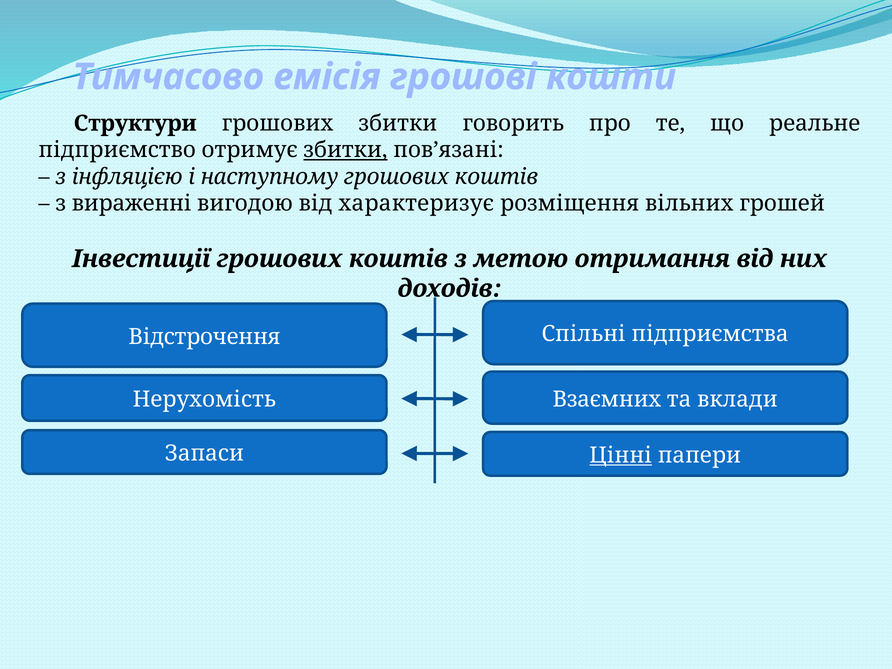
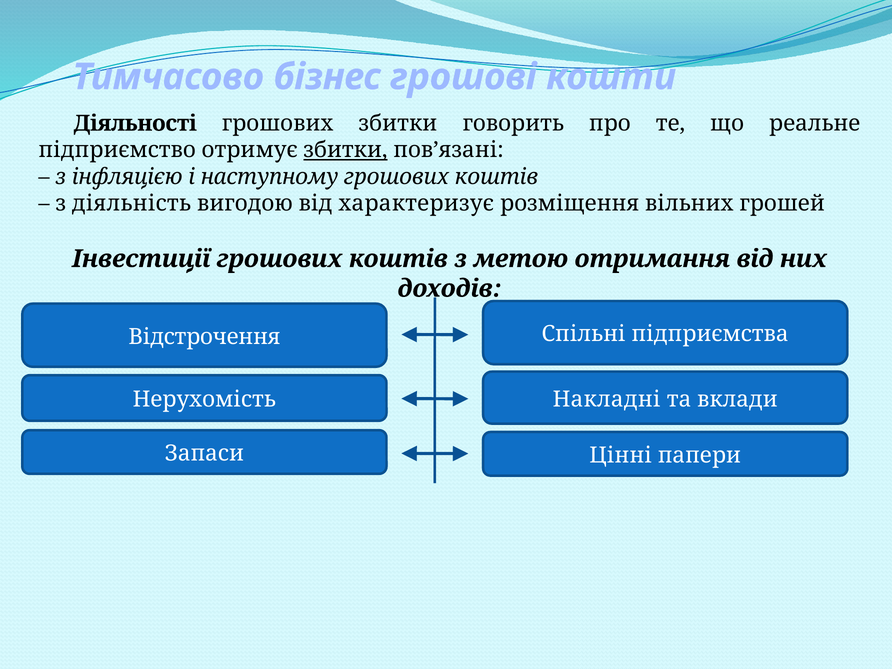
емісія: емісія -> бізнес (327, 77)
Структури: Структури -> Діяльності (135, 123)
вираженні: вираженні -> діяльність (131, 204)
Взаємних: Взаємних -> Накладні (607, 399)
Цінні underline: present -> none (621, 455)
